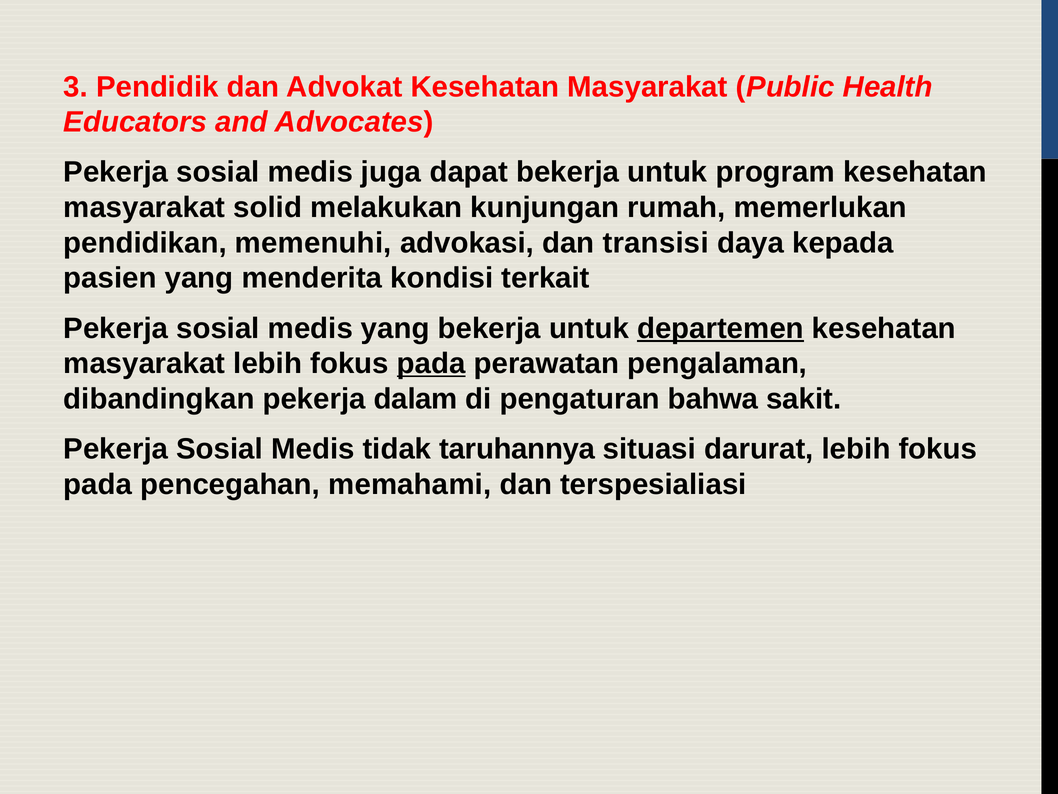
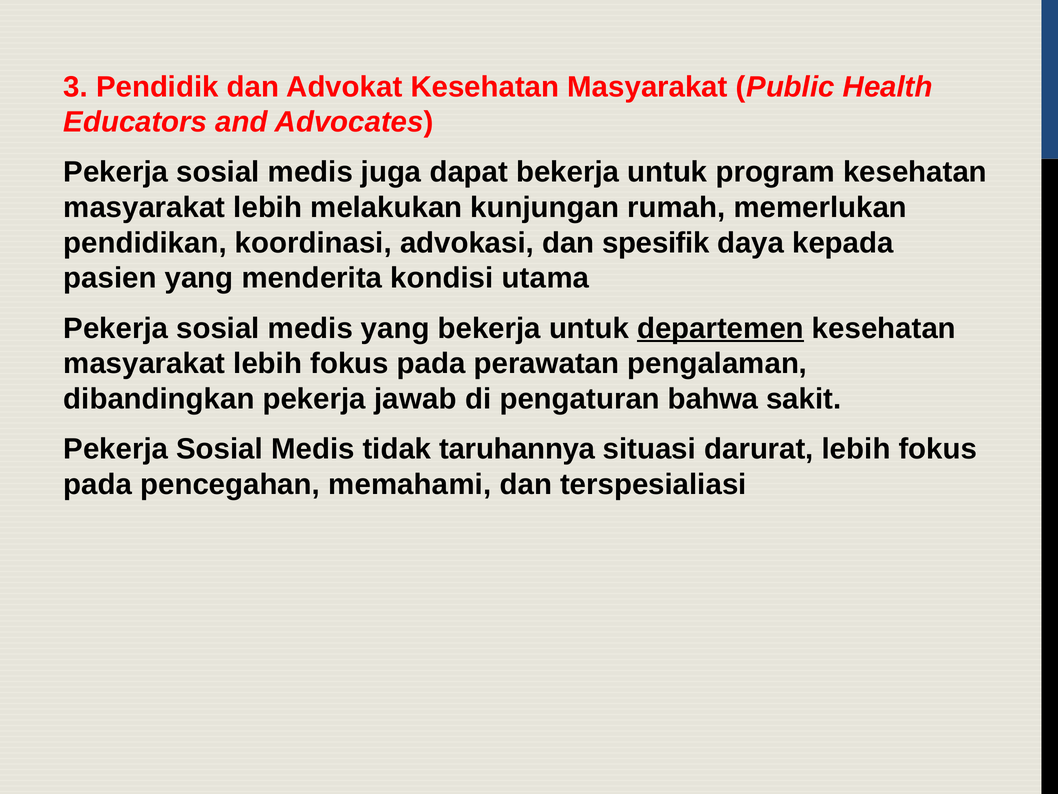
solid: solid -> lebih (268, 207)
memenuhi: memenuhi -> koordinasi (313, 243)
transisi: transisi -> spesifik (656, 243)
terkait: terkait -> utama (545, 278)
pada underline: present -> none (431, 363)
dalam: dalam -> jawab (415, 399)
